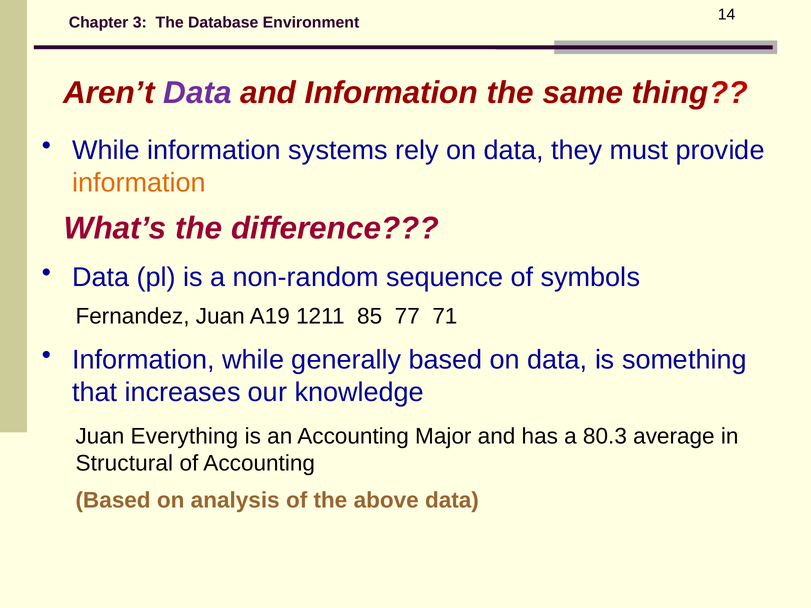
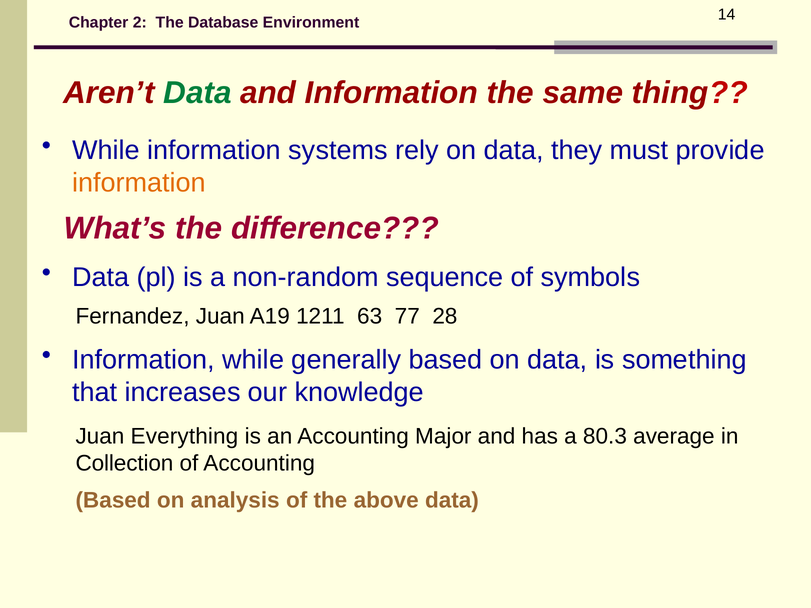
3: 3 -> 2 (140, 23)
Data colour: purple -> green (198, 93)
85: 85 -> 63 (370, 316)
71: 71 -> 28 (445, 316)
Structural: Structural -> Collection (124, 464)
